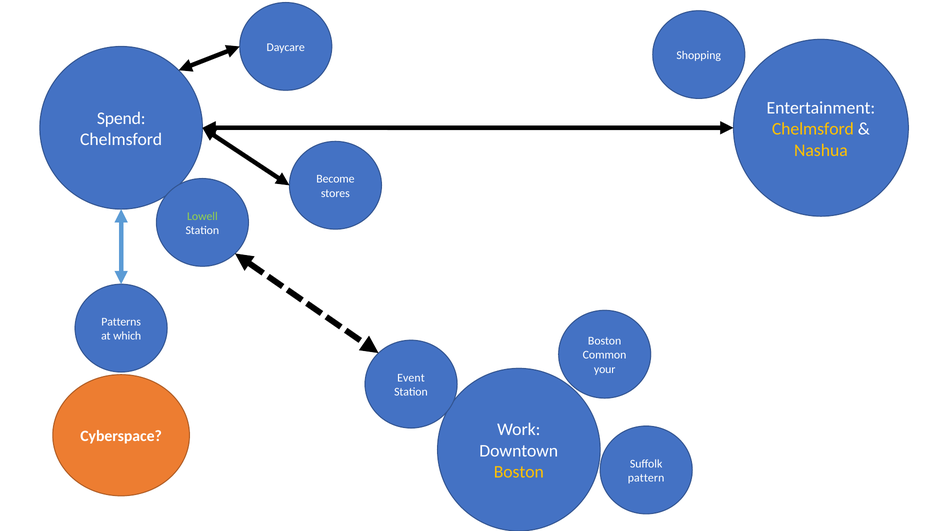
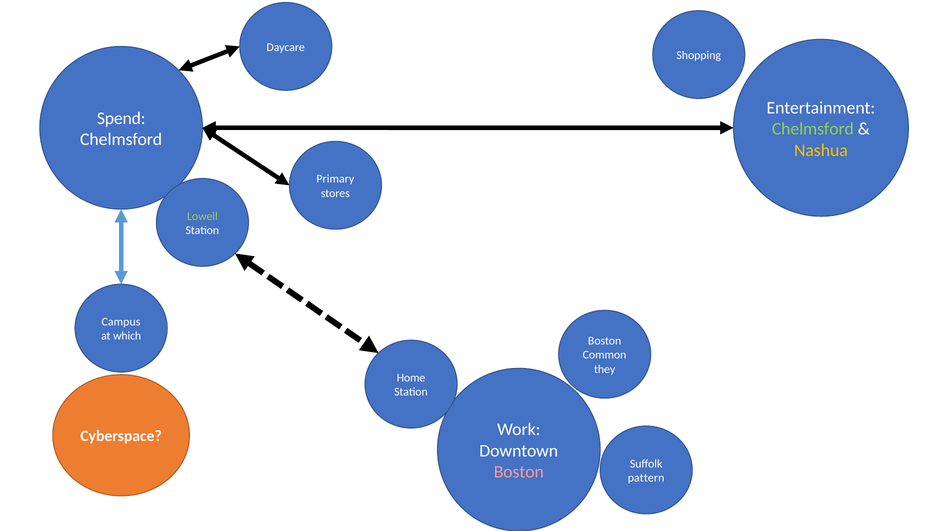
Chelmsford colour: yellow -> light green (813, 129)
Become: Become -> Primary (335, 179)
Patterns: Patterns -> Campus (121, 322)
your: your -> they (605, 369)
Event: Event -> Home (411, 378)
Boston colour: yellow -> pink (519, 472)
